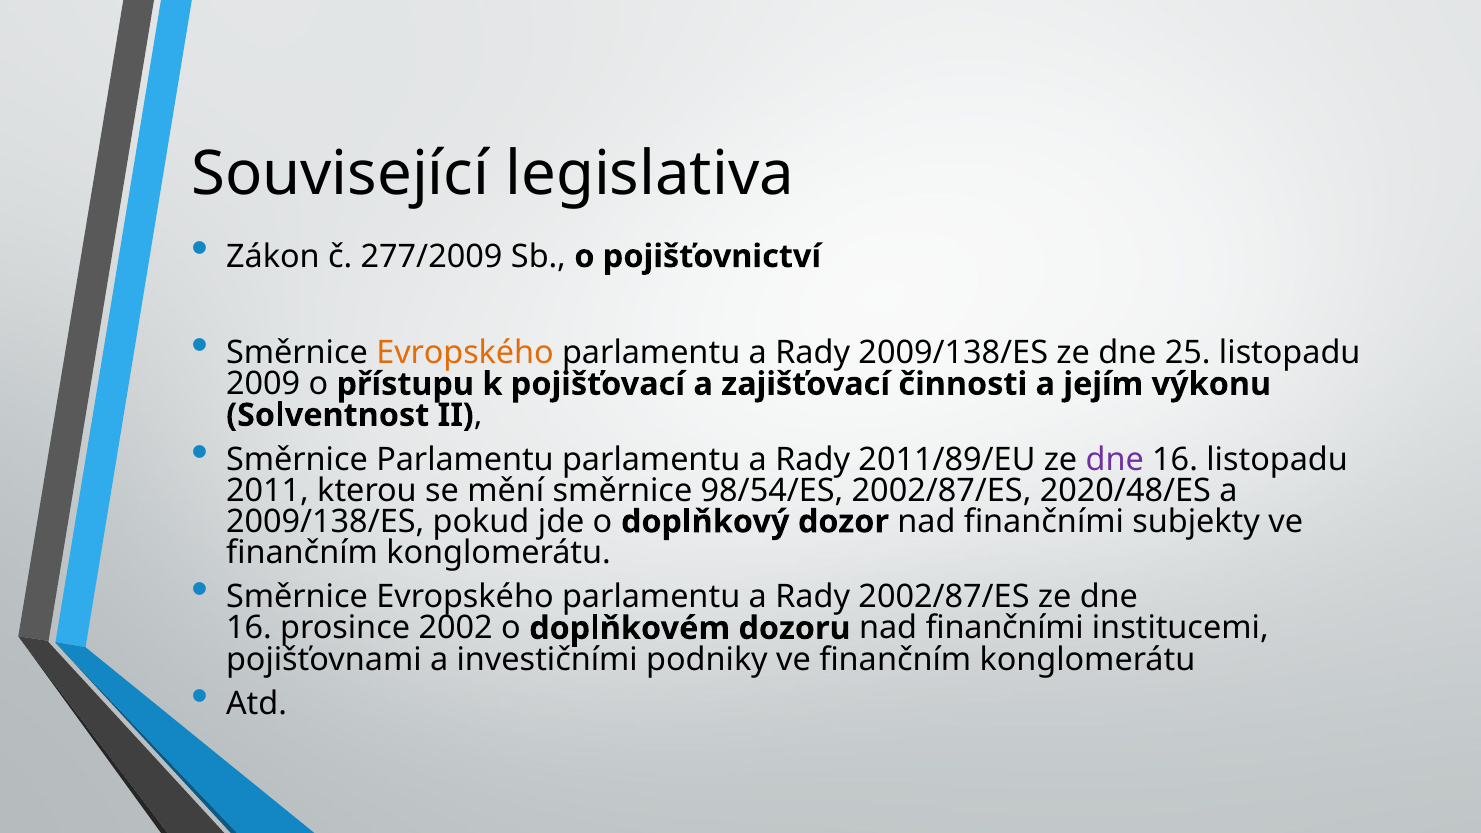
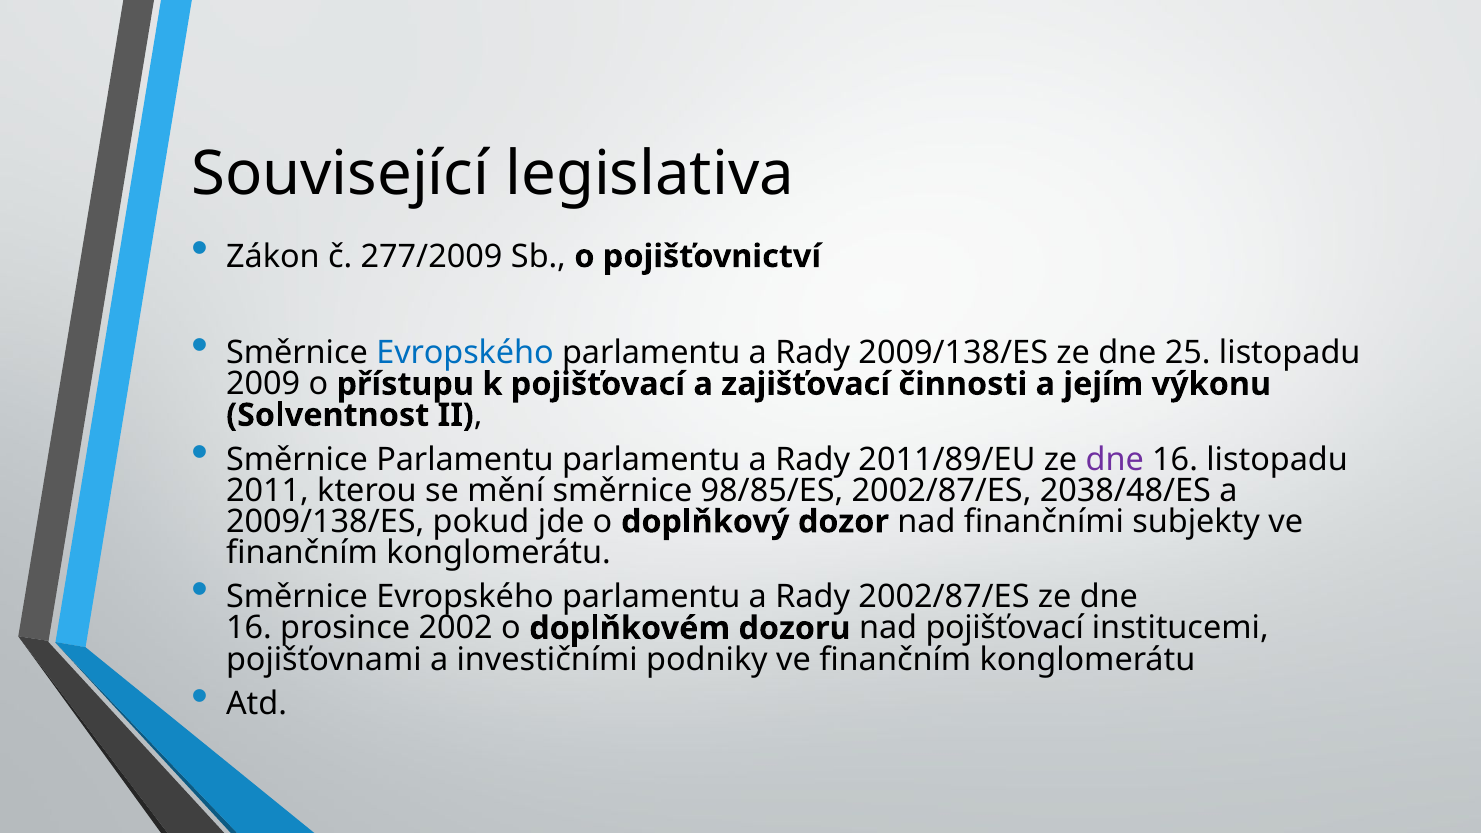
Evropského colour: orange -> blue (465, 353)
98/54/ES: 98/54/ES -> 98/85/ES (772, 491)
2020/48/ES: 2020/48/ES -> 2038/48/ES (1125, 491)
dozoru nad finančními: finančními -> pojišťovací (1005, 628)
